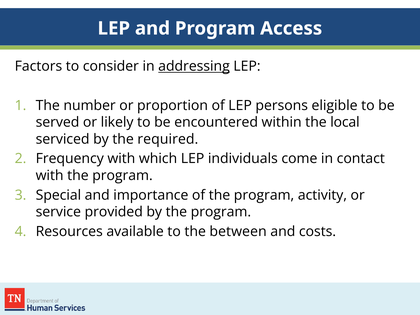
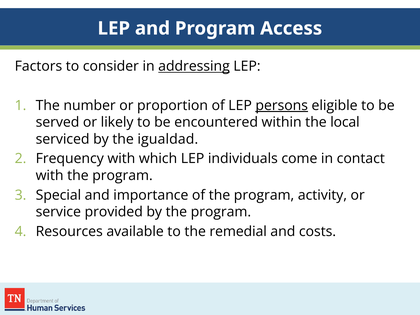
persons underline: none -> present (282, 106)
required: required -> igualdad (168, 139)
between: between -> remedial (238, 231)
